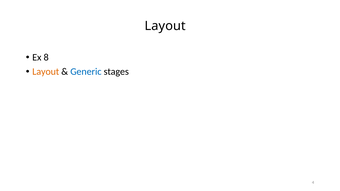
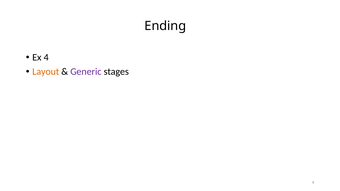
Layout: Layout -> Ending (165, 26)
Ex 8: 8 -> 4 (46, 57)
Generic colour: blue -> purple (86, 72)
